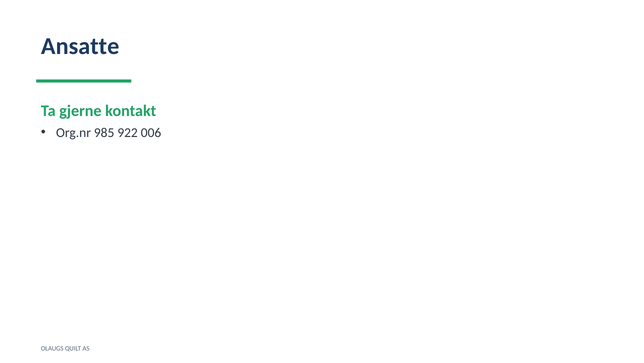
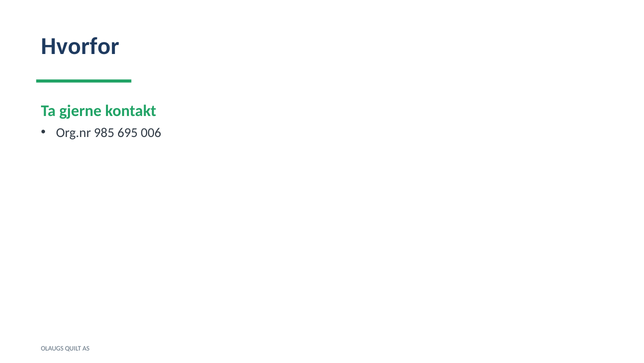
Ansatte: Ansatte -> Hvorfor (80, 46)
922: 922 -> 695 (128, 132)
